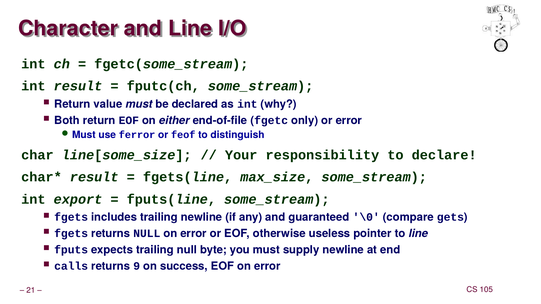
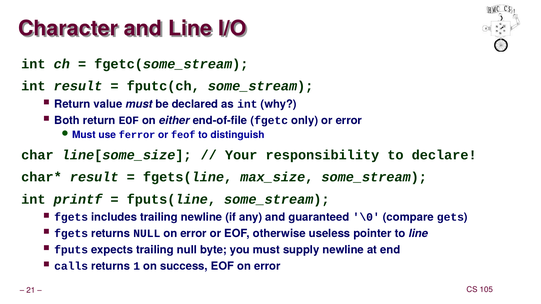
export: export -> printf (78, 199)
9: 9 -> 1 (137, 266)
